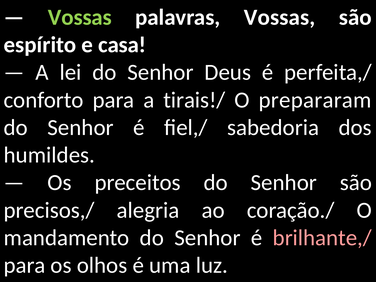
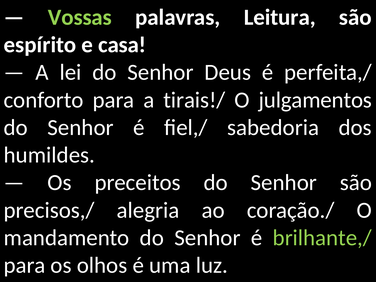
palavras Vossas: Vossas -> Leitura (280, 17)
prepararam: prepararam -> julgamentos (315, 100)
brilhante,/ colour: pink -> light green (322, 238)
